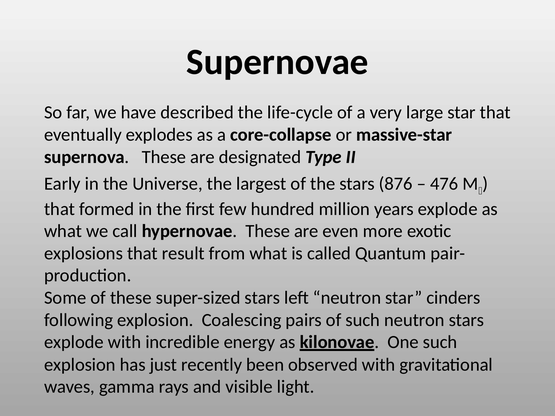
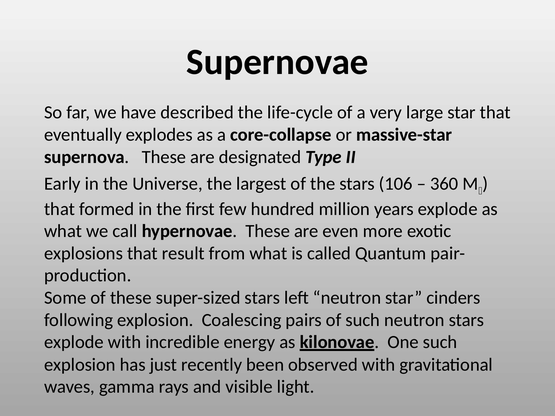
876: 876 -> 106 (396, 184)
476: 476 -> 360 (444, 184)
